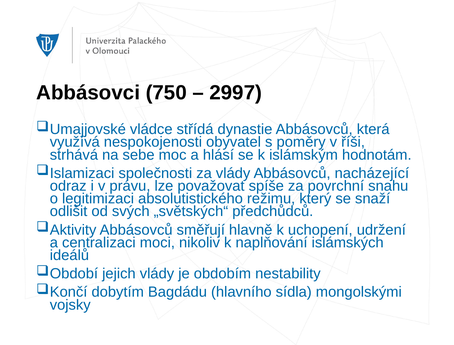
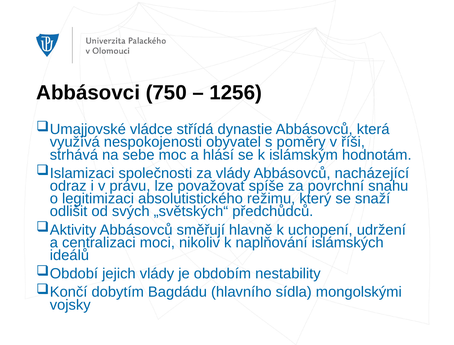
2997: 2997 -> 1256 (236, 93)
